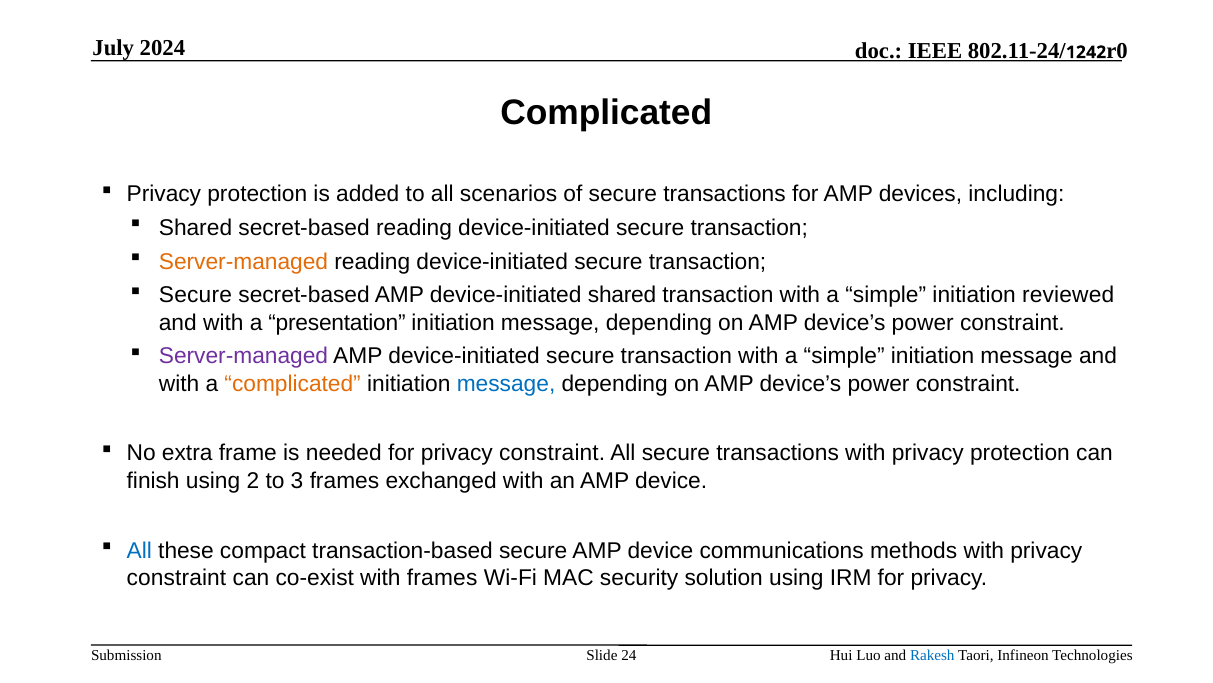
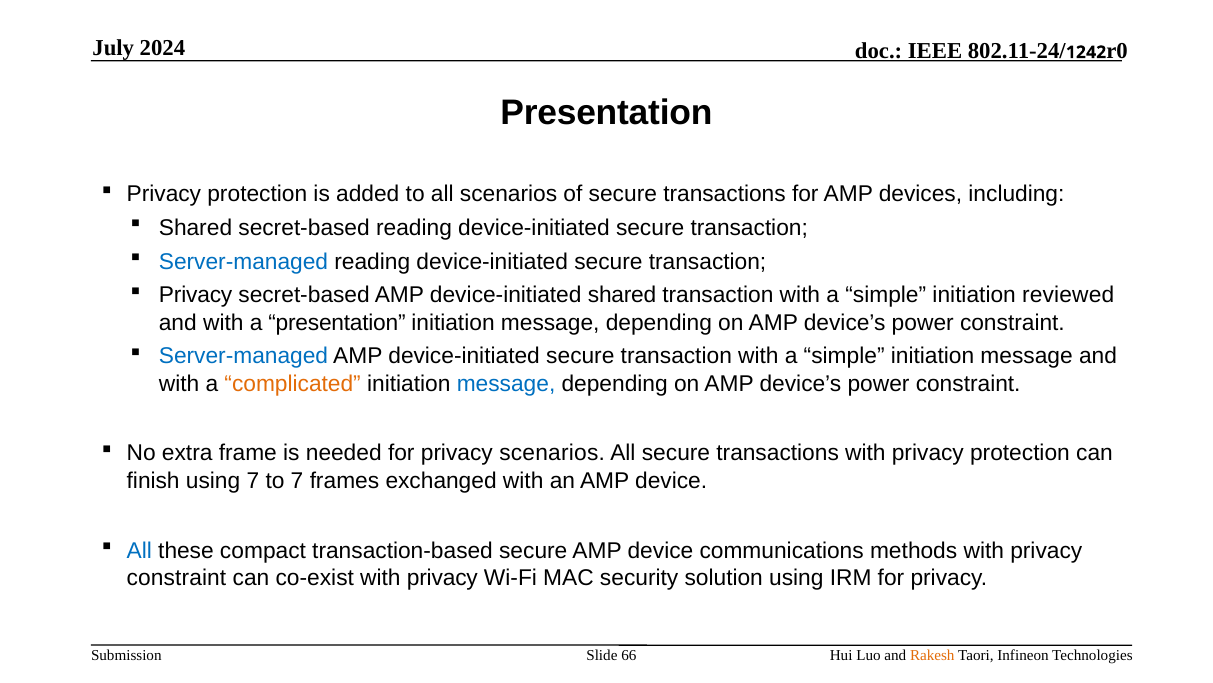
Complicated: Complicated -> Presentation (606, 112)
Server-managed colour: orange -> blue (244, 261)
Secure: Secure -> Privacy (196, 295)
Server-managed colour: purple -> blue (244, 356)
for privacy constraint: constraint -> scenarios (552, 453)
using 2: 2 -> 7 (253, 480)
to 3: 3 -> 7 (297, 480)
co-exist with frames: frames -> privacy (442, 577)
24: 24 -> 66 (629, 654)
Rakesh colour: blue -> orange (932, 654)
